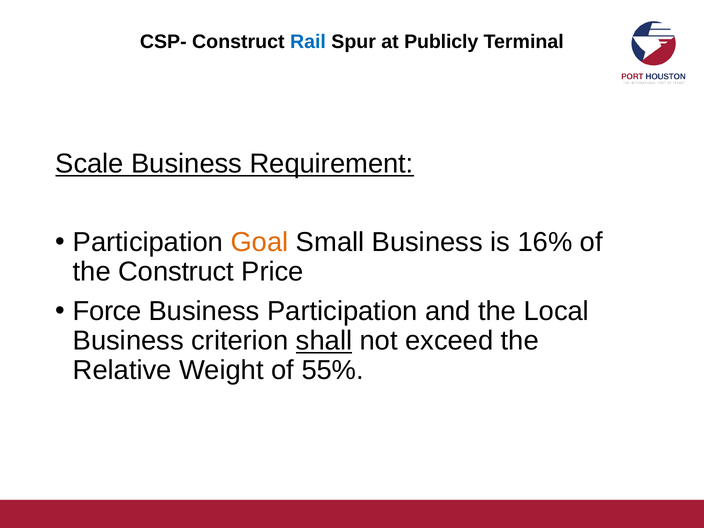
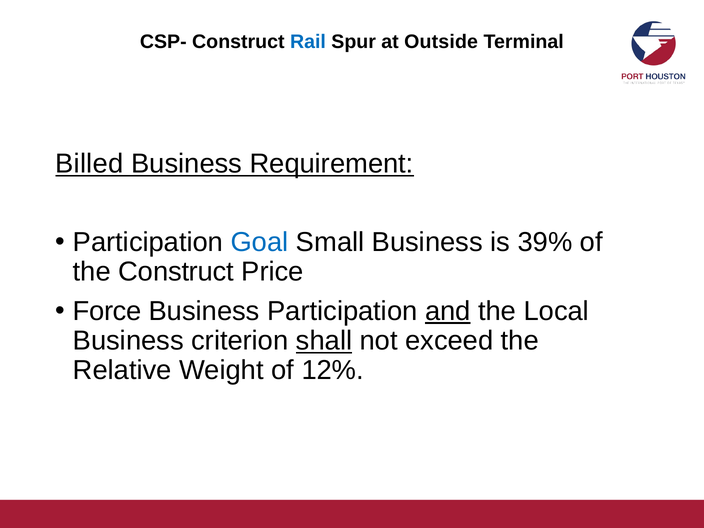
Publicly: Publicly -> Outside (441, 42)
Scale: Scale -> Billed (89, 164)
Goal colour: orange -> blue (260, 242)
16%: 16% -> 39% (545, 242)
and underline: none -> present (448, 311)
55%: 55% -> 12% (333, 370)
